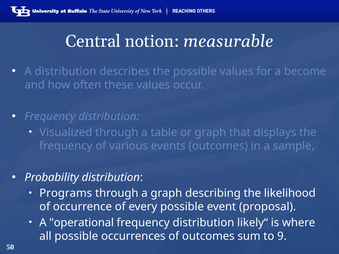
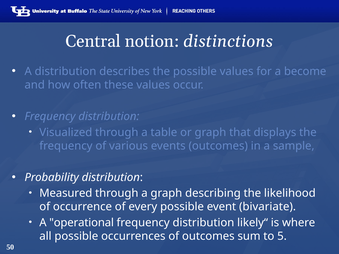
measurable: measurable -> distinctions (228, 41)
Programs: Programs -> Measured (66, 193)
proposal: proposal -> bivariate (268, 207)
9: 9 -> 5 (282, 236)
